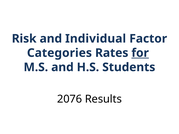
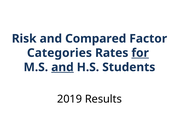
Individual: Individual -> Compared (96, 39)
and underline: none -> present (62, 67)
2076: 2076 -> 2019 (70, 99)
